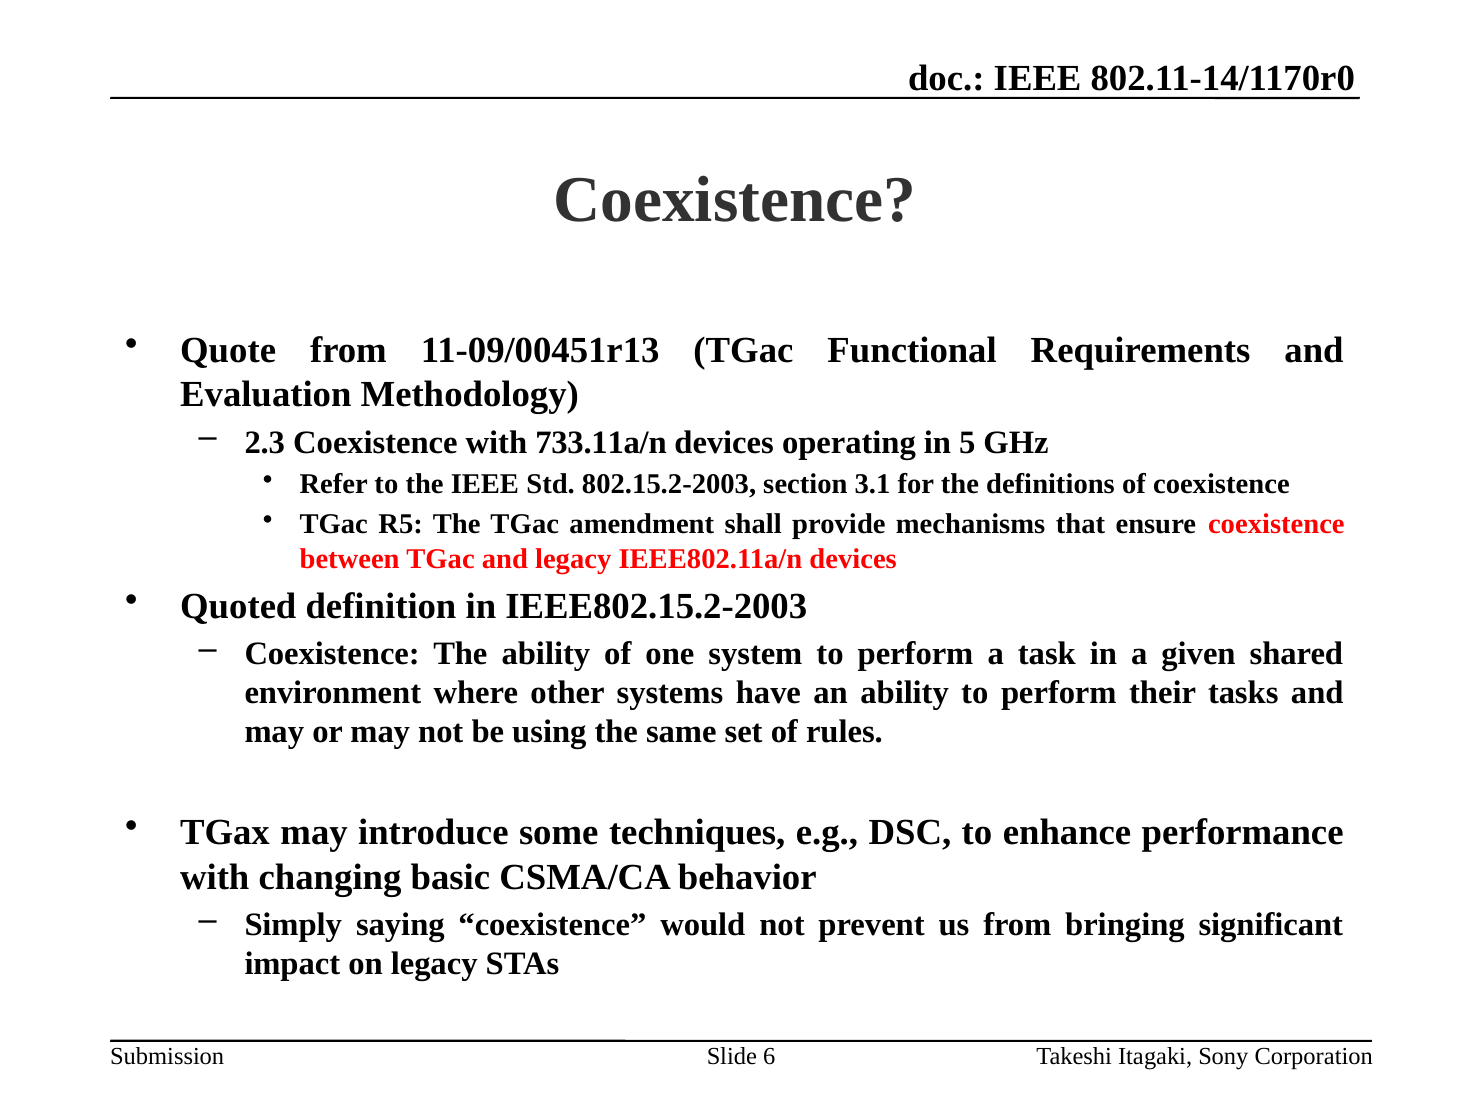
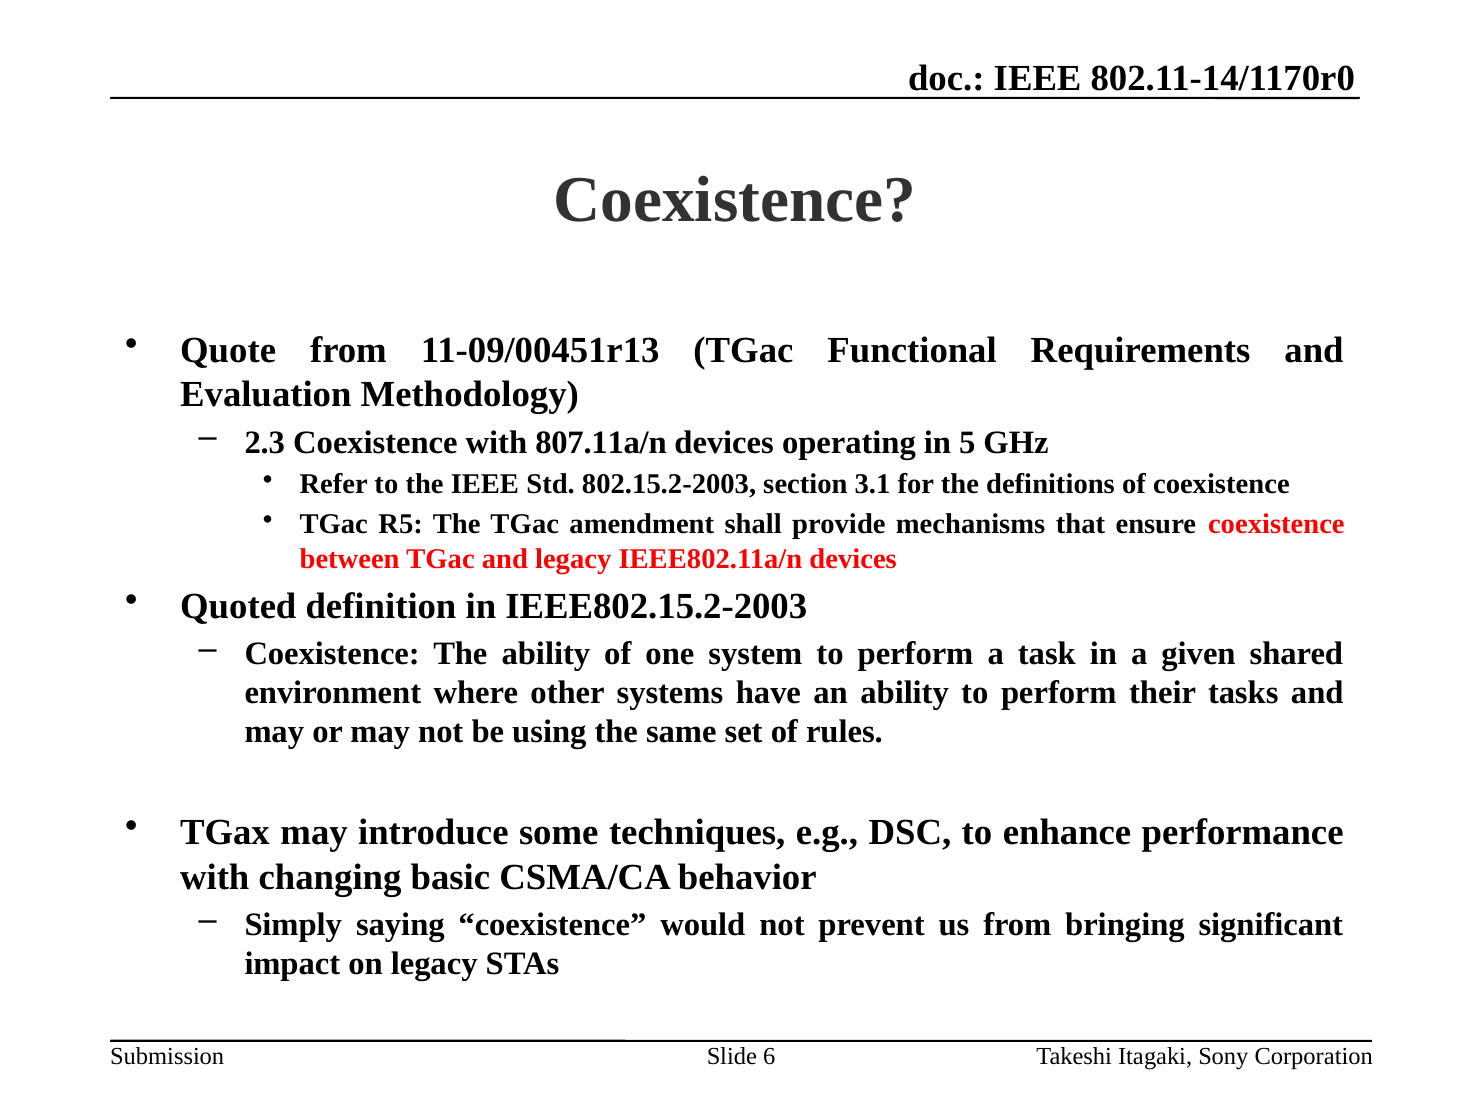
733.11a/n: 733.11a/n -> 807.11a/n (601, 442)
